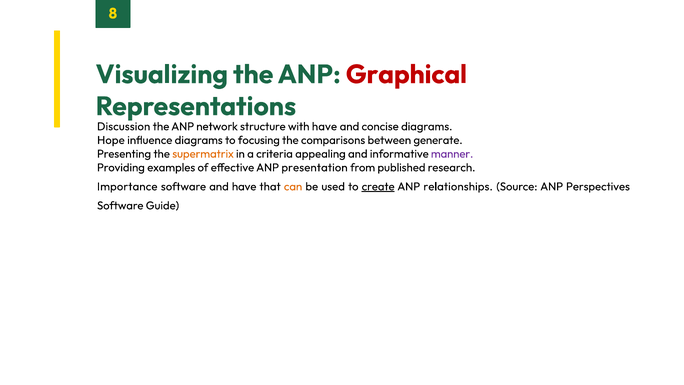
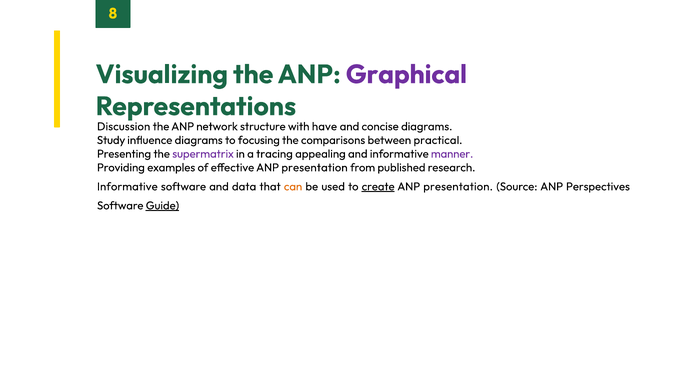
Graphical colour: red -> purple (406, 74)
Hope: Hope -> Study (111, 140)
generate: generate -> practical (438, 140)
supermatrix colour: orange -> purple (203, 154)
criteria: criteria -> tracing (274, 154)
Importance: Importance -> Informative (127, 186)
and have: have -> data (244, 186)
relationships: relationships -> presentation (458, 186)
Guide underline: none -> present (162, 205)
